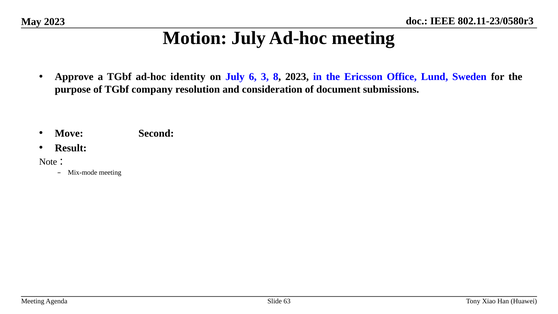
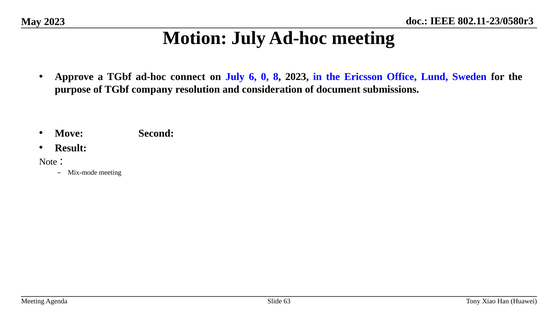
identity: identity -> connect (188, 77)
3: 3 -> 0 (265, 77)
